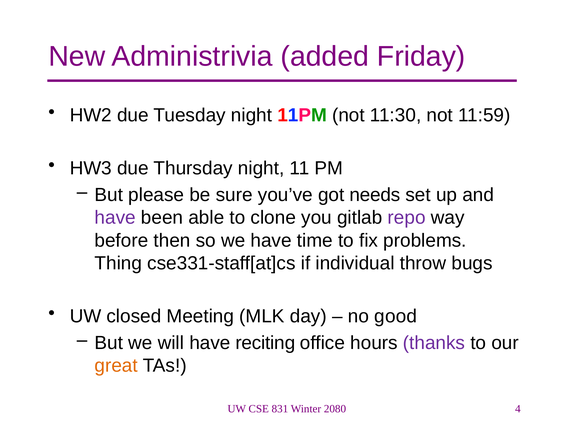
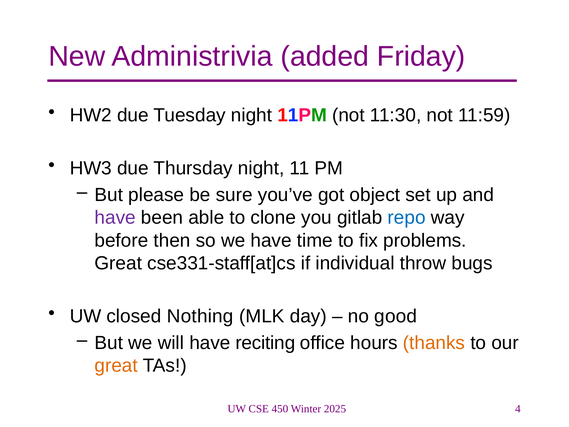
needs: needs -> object (375, 195)
repo colour: purple -> blue (407, 218)
Thing: Thing -> Great (118, 263)
Meeting: Meeting -> Nothing (200, 316)
thanks colour: purple -> orange (434, 343)
831: 831 -> 450 (280, 409)
2080: 2080 -> 2025 (335, 409)
